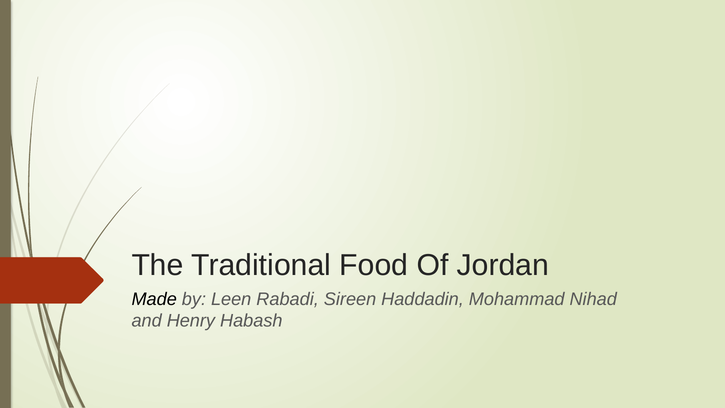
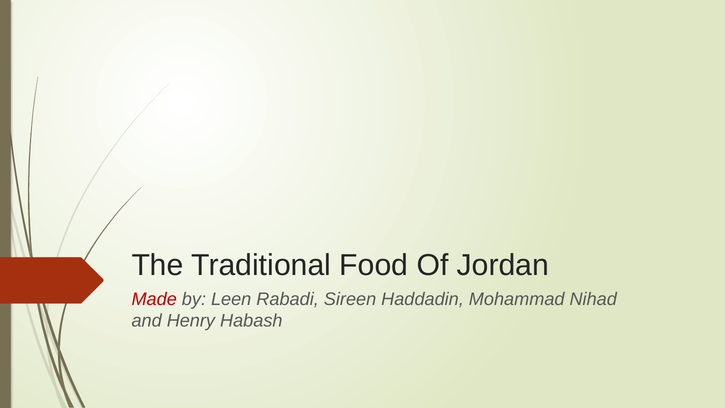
Made colour: black -> red (154, 299)
